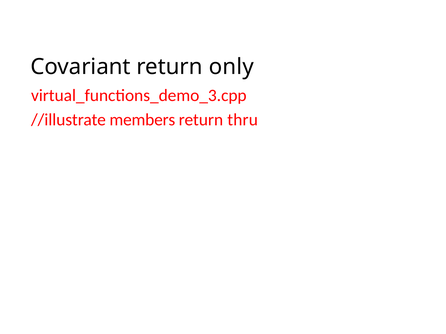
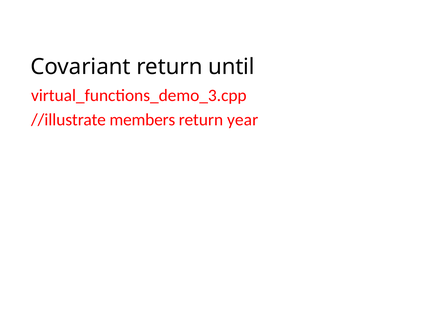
only: only -> until (231, 67)
thru: thru -> year (243, 120)
